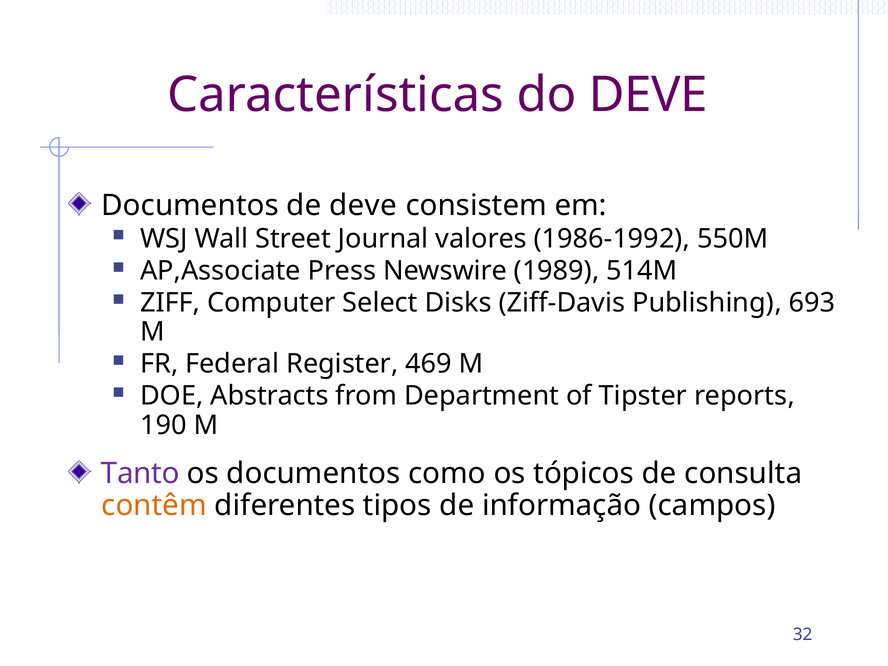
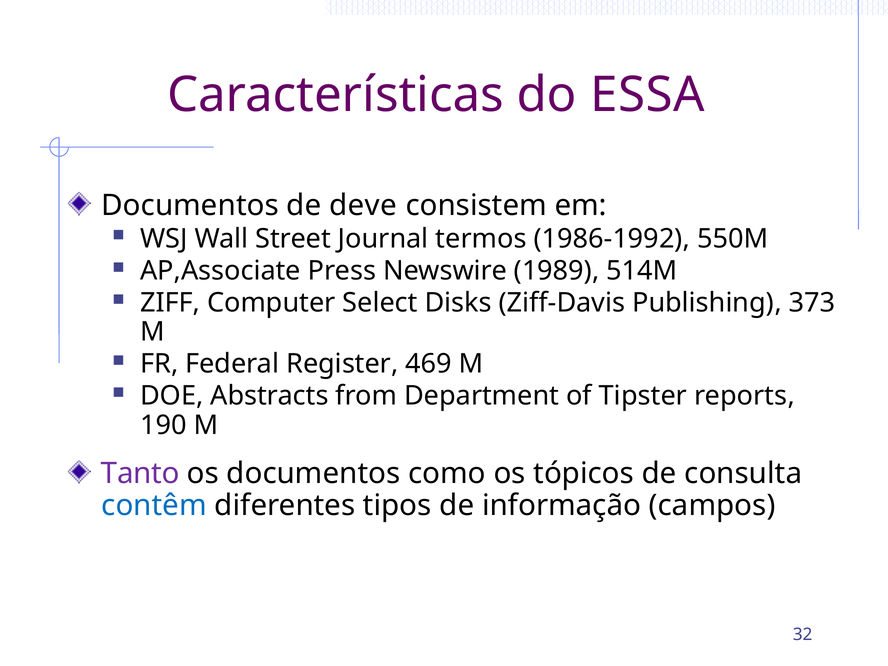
do DEVE: DEVE -> ESSA (648, 95)
valores: valores -> termos (481, 239)
693: 693 -> 373 (812, 303)
contêm colour: orange -> blue (154, 506)
